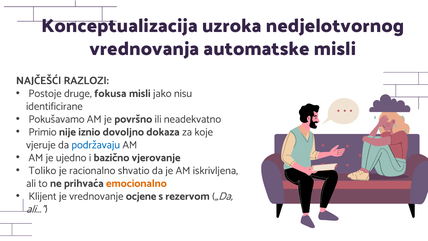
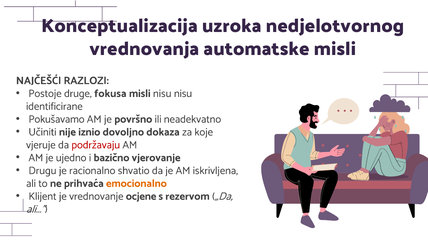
misli jako: jako -> nisu (162, 93)
Primio: Primio -> Učiniti (42, 132)
podržavaju colour: blue -> red (96, 145)
Toliko: Toliko -> Drugu (42, 170)
